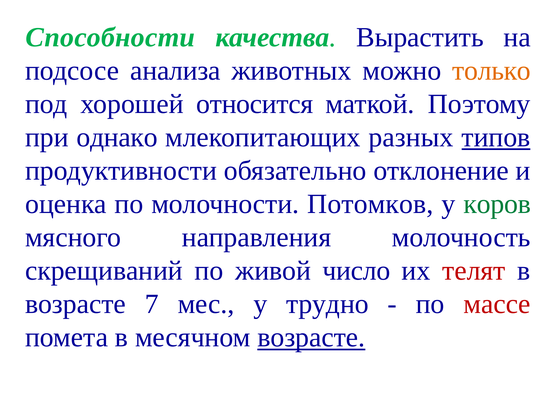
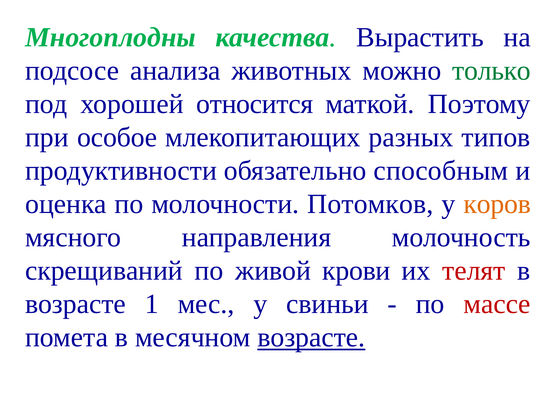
Способности: Способности -> Многоплодны (110, 37)
только colour: orange -> green (492, 71)
однако: однако -> особое (117, 137)
типов underline: present -> none (496, 137)
отклонение: отклонение -> способным (441, 171)
коров colour: green -> orange (497, 204)
число: число -> крови (356, 271)
7: 7 -> 1 (152, 304)
трудно: трудно -> свиньи (327, 304)
